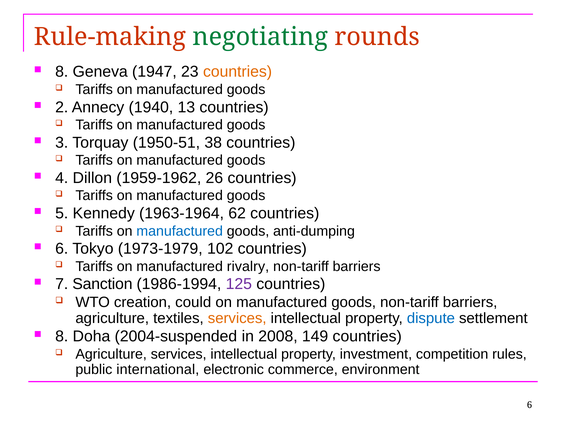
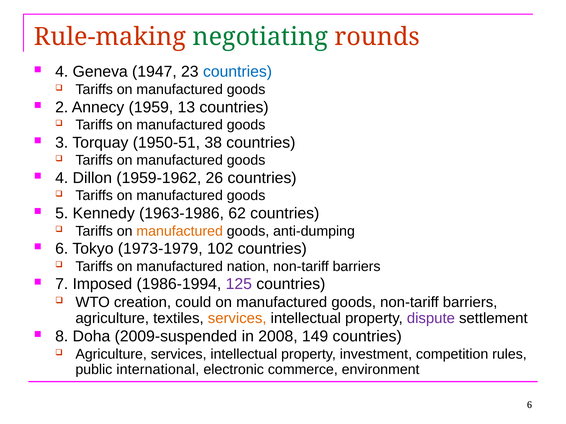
8: 8 -> 4 (62, 72)
countries colour: orange -> blue (238, 72)
1940: 1940 -> 1959 (151, 107)
1963-1964: 1963-1964 -> 1963-1986 (182, 214)
manufactured colour: blue -> orange (180, 231)
rivalry: rivalry -> nation (248, 267)
Sanction: Sanction -> Imposed (102, 284)
dispute colour: blue -> purple (431, 319)
2004-suspended: 2004-suspended -> 2009-suspended (176, 337)
